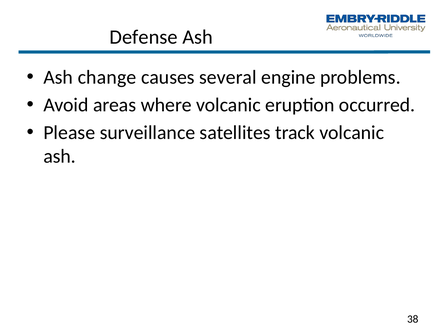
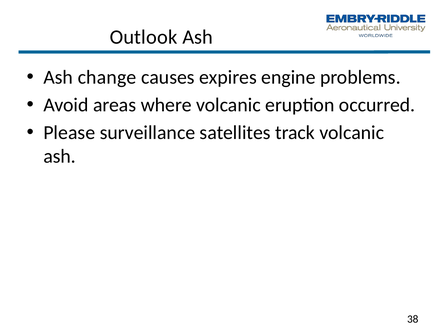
Defense: Defense -> Outlook (143, 37)
several: several -> expires (228, 77)
